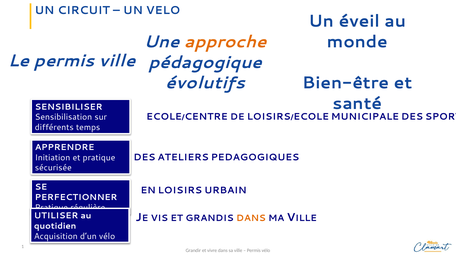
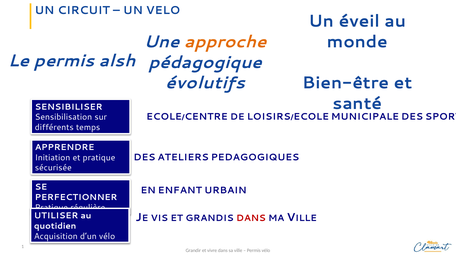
permis ville: ville -> alsh (117, 61)
EN LOISIRS: LOISIRS -> ENFANT (180, 190)
DANS colour: orange -> red (251, 218)
